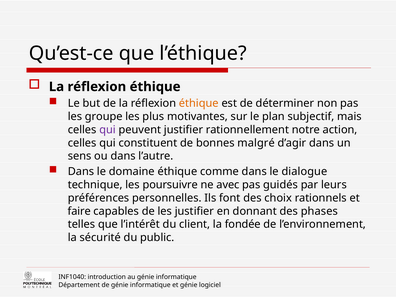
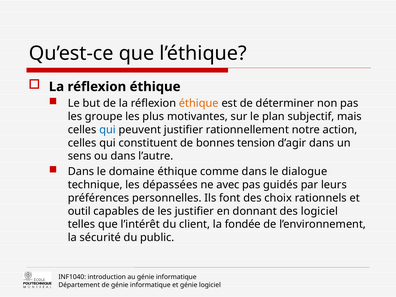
qui colour: purple -> blue (108, 130)
malgré: malgré -> tension (256, 143)
poursuivre: poursuivre -> dépassées (170, 185)
faire: faire -> outil (79, 211)
des phases: phases -> logiciel (319, 211)
